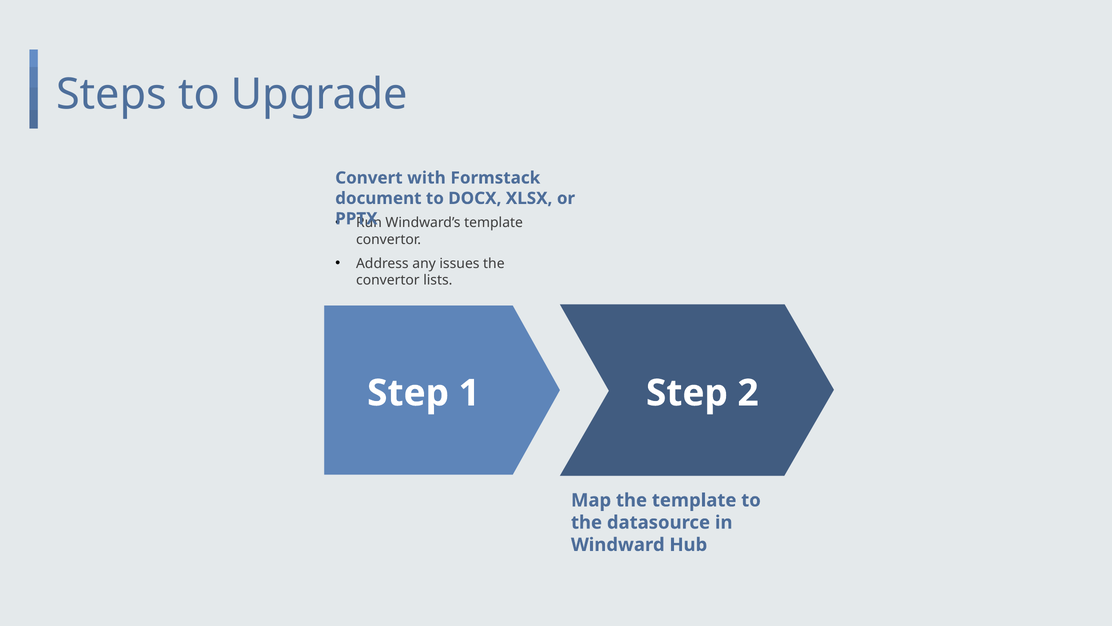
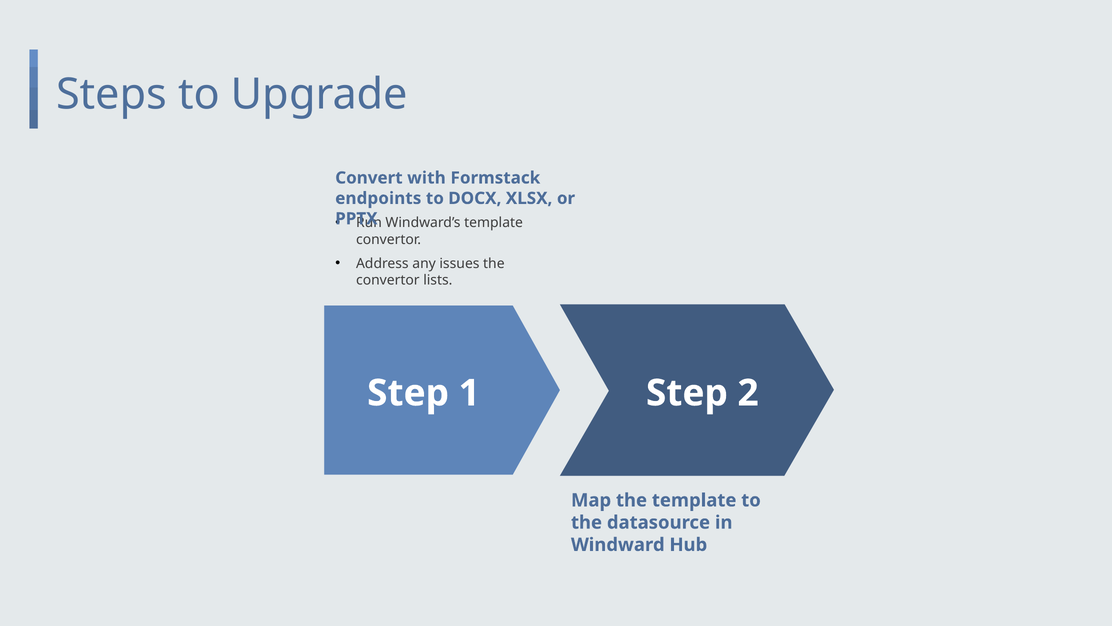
document: document -> endpoints (378, 198)
